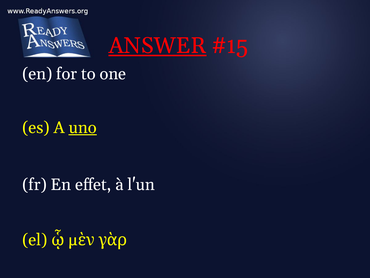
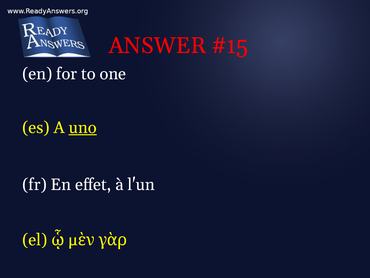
ANSWER underline: present -> none (157, 46)
